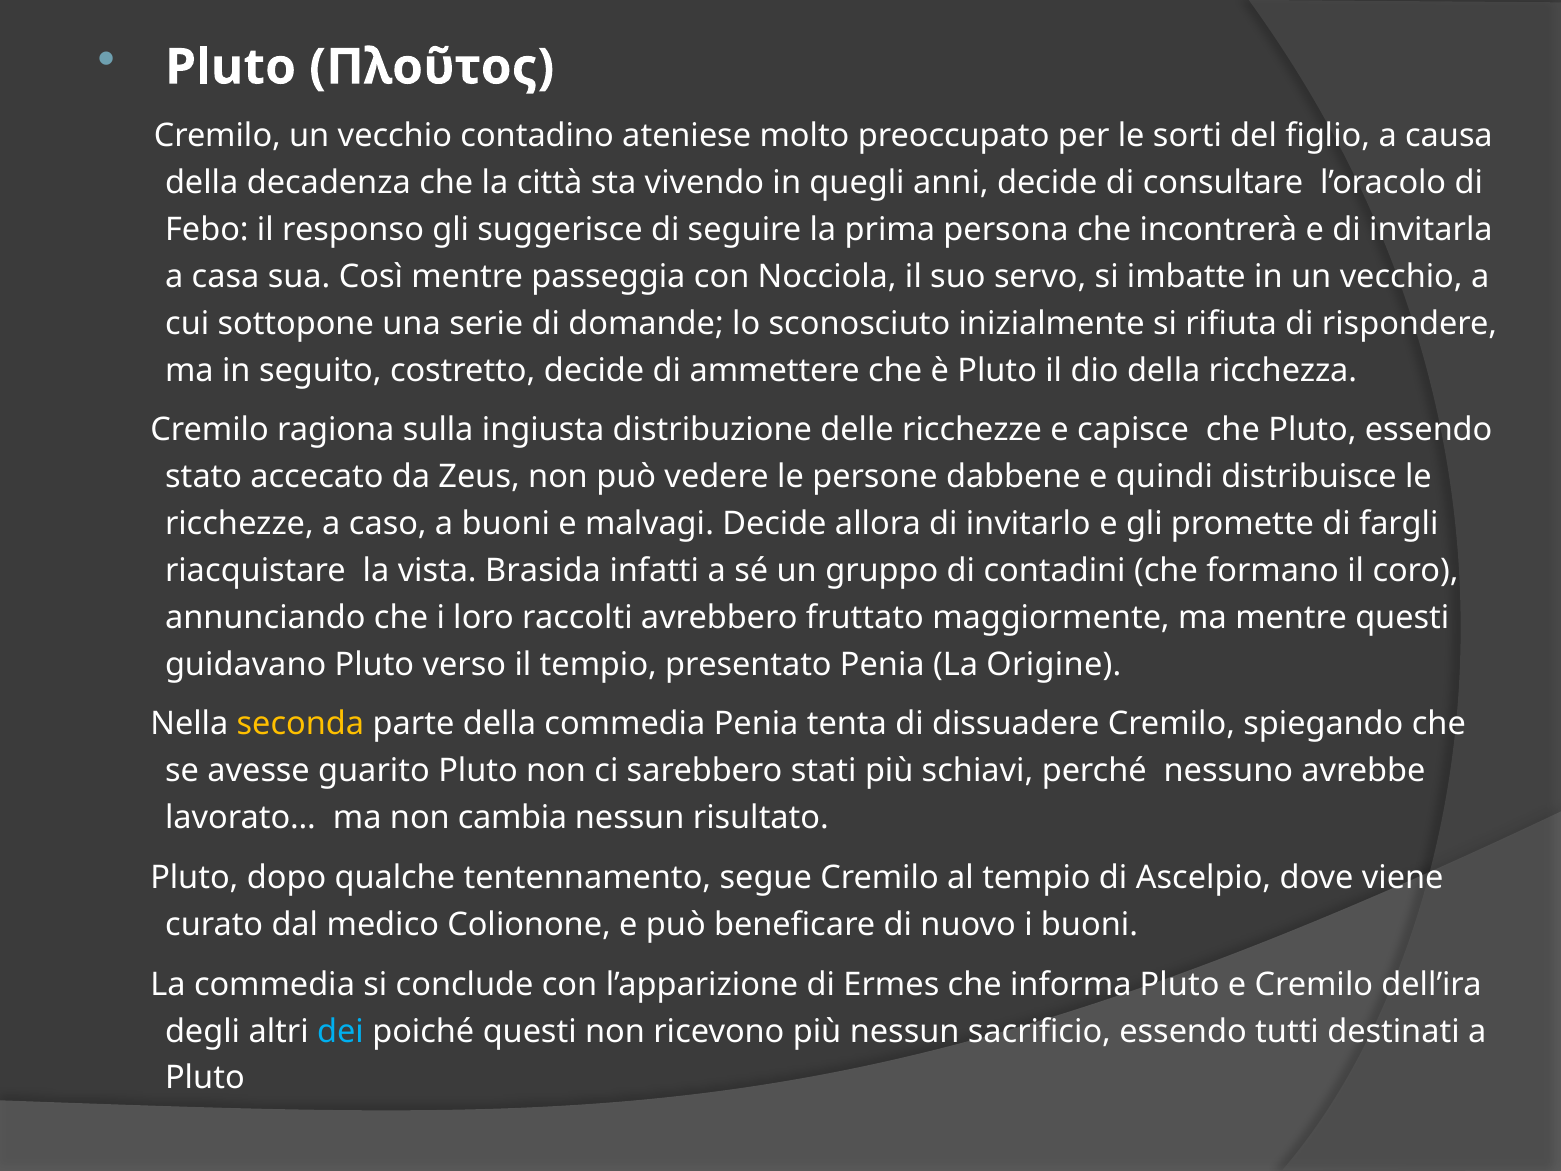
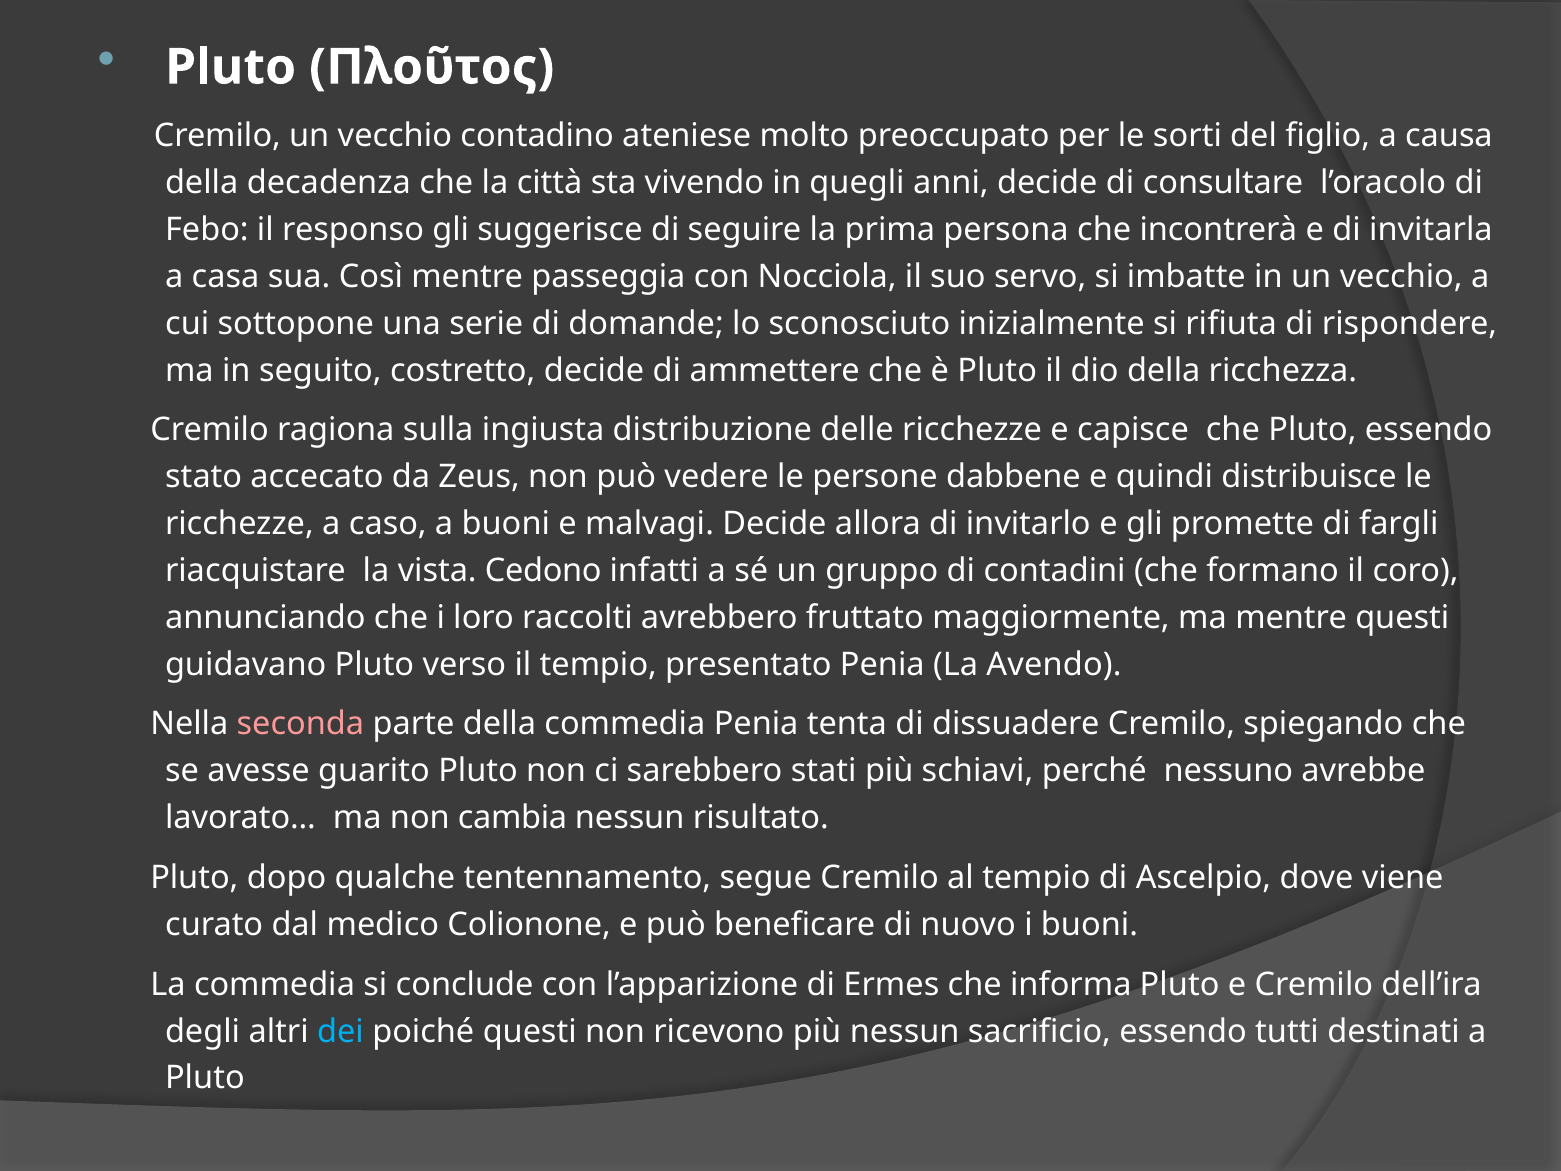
Brasida: Brasida -> Cedono (543, 571)
Origine: Origine -> Avendo (1054, 664)
seconda colour: yellow -> pink (300, 724)
